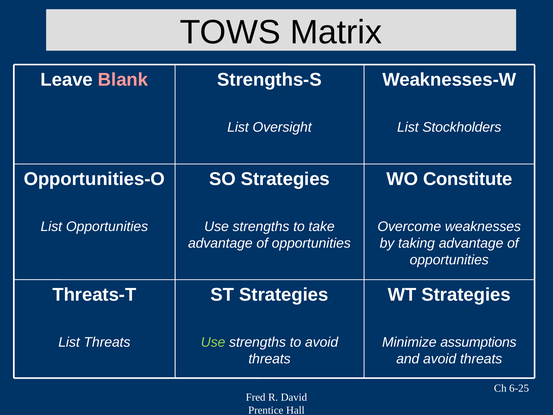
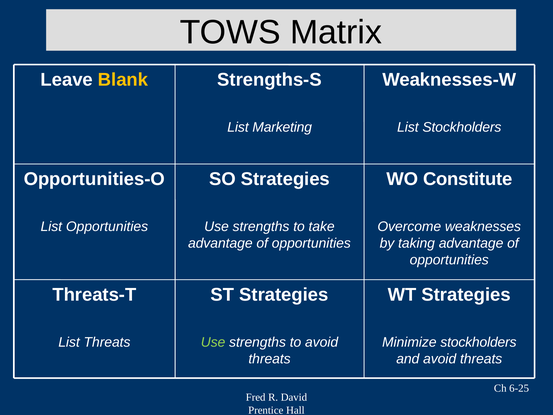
Blank colour: pink -> yellow (123, 80)
Oversight: Oversight -> Marketing (282, 127)
Minimize assumptions: assumptions -> stockholders (478, 342)
